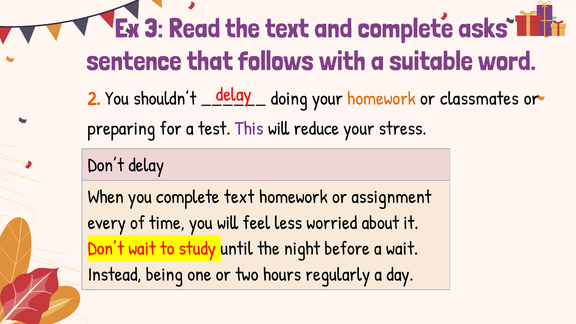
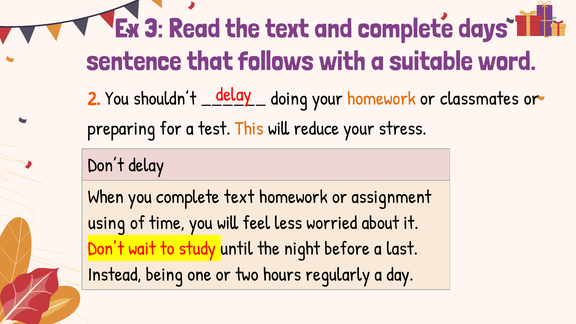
asks: asks -> days (483, 29)
This colour: purple -> orange (249, 128)
every: every -> using (107, 223)
a wait: wait -> last (402, 249)
